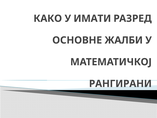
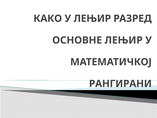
У ИМАТИ: ИМАТИ -> ЛЕЊИР (92, 18)
ОСНОВНЕ ЖАЛБИ: ЖАЛБИ -> ЛЕЊИР (124, 40)
